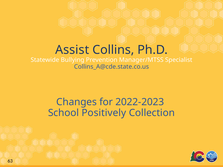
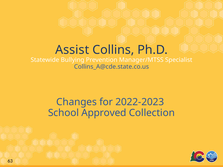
Positively: Positively -> Approved (104, 113)
